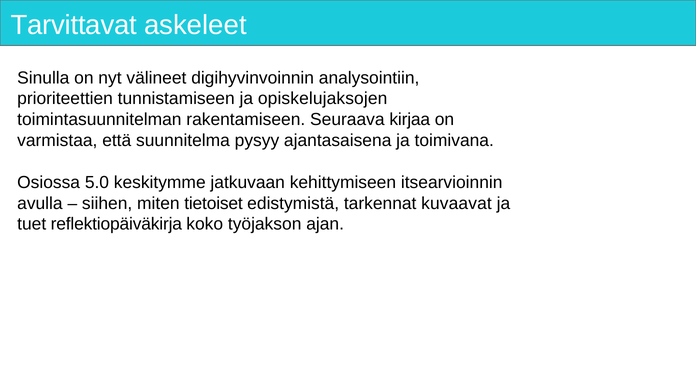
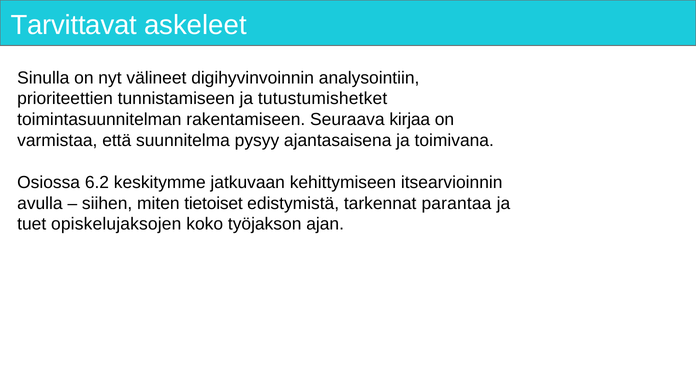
opiskelujaksojen: opiskelujaksojen -> tutustumishetket (323, 99)
5.0: 5.0 -> 6.2 (97, 182)
kuvaavat: kuvaavat -> parantaa (456, 203)
reflektiopäiväkirja: reflektiopäiväkirja -> opiskelujaksojen (116, 224)
